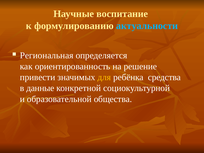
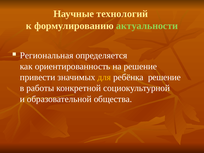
воспитание: воспитание -> технологий (122, 14)
актуальности colour: light blue -> light green (147, 26)
ребёнка средства: средства -> решение (164, 77)
данные: данные -> работы (40, 88)
